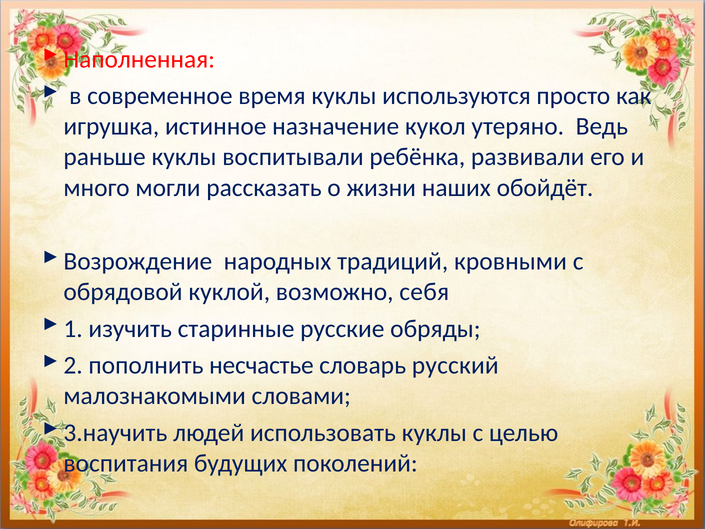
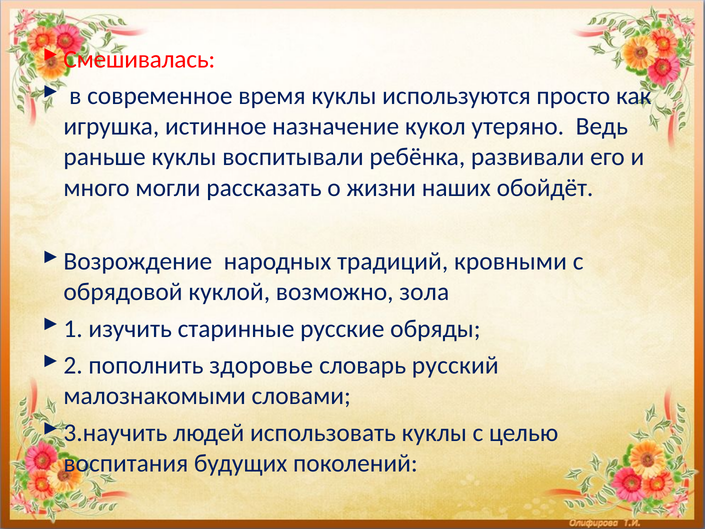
Наполненная: Наполненная -> Смешивалась (139, 59)
себя: себя -> зола (424, 292)
несчастье: несчастье -> здоровье (261, 365)
